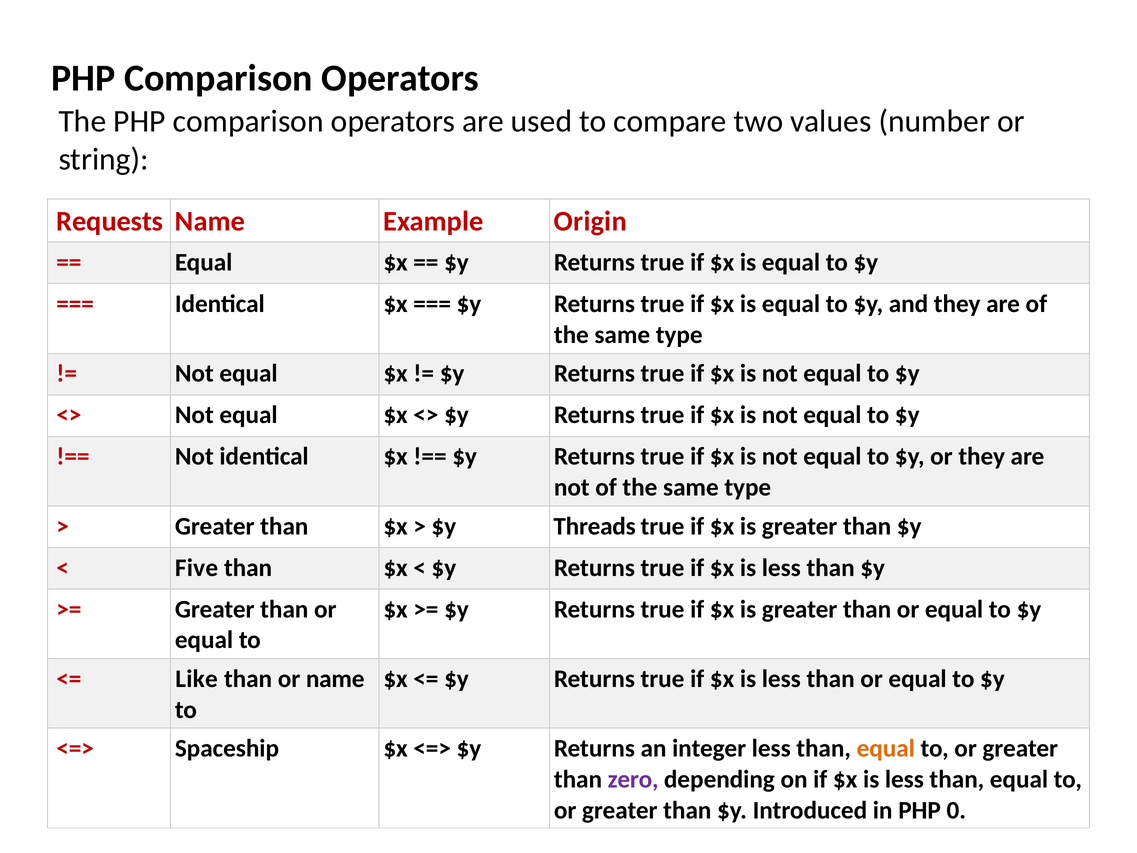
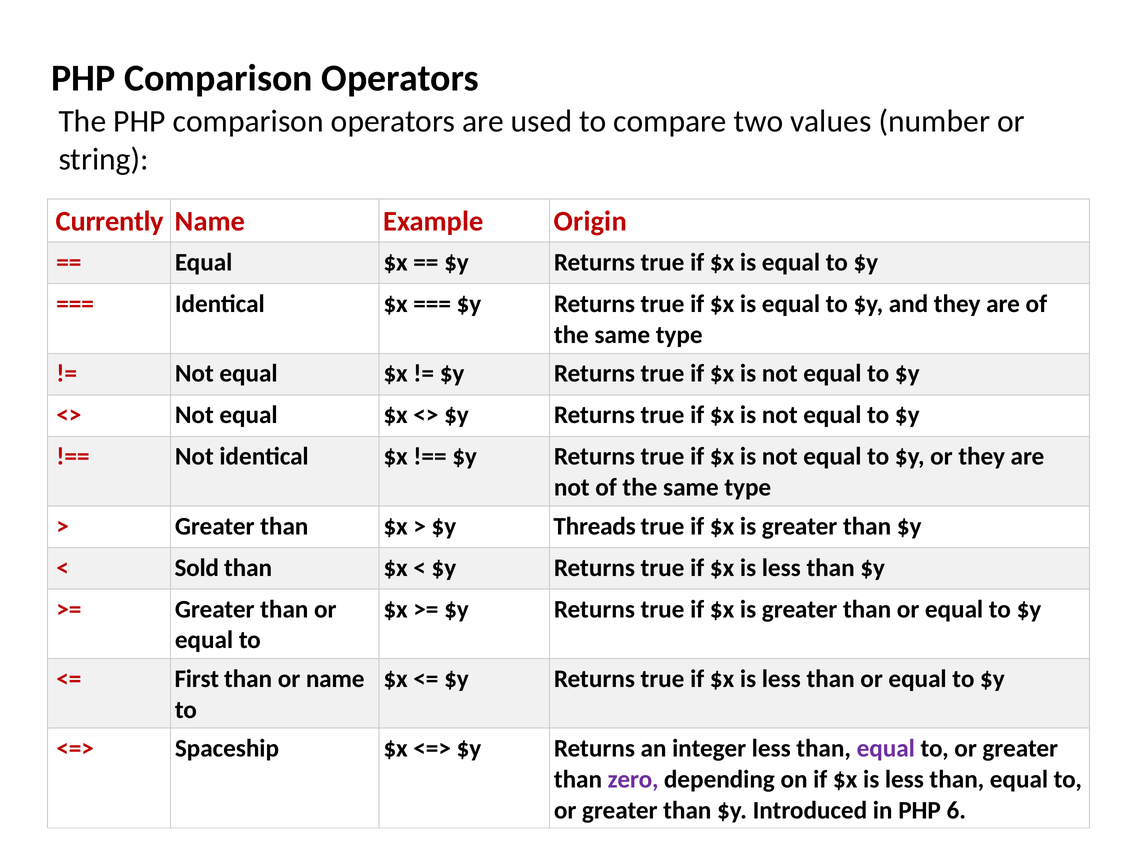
Requests: Requests -> Currently (110, 221)
Five: Five -> Sold (197, 568)
Like: Like -> First (197, 679)
equal colour: orange -> purple (886, 748)
0: 0 -> 6 (956, 810)
